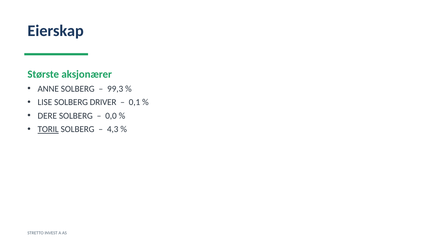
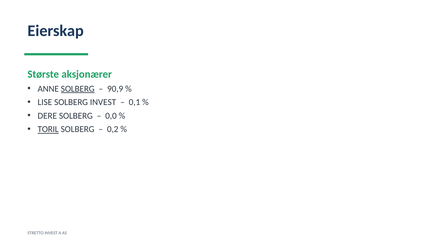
SOLBERG underline: none -> present (78, 89)
99,3: 99,3 -> 90,9 (115, 89)
SOLBERG DRIVER: DRIVER -> INVEST (103, 102)
4,3: 4,3 -> 0,2 (113, 129)
